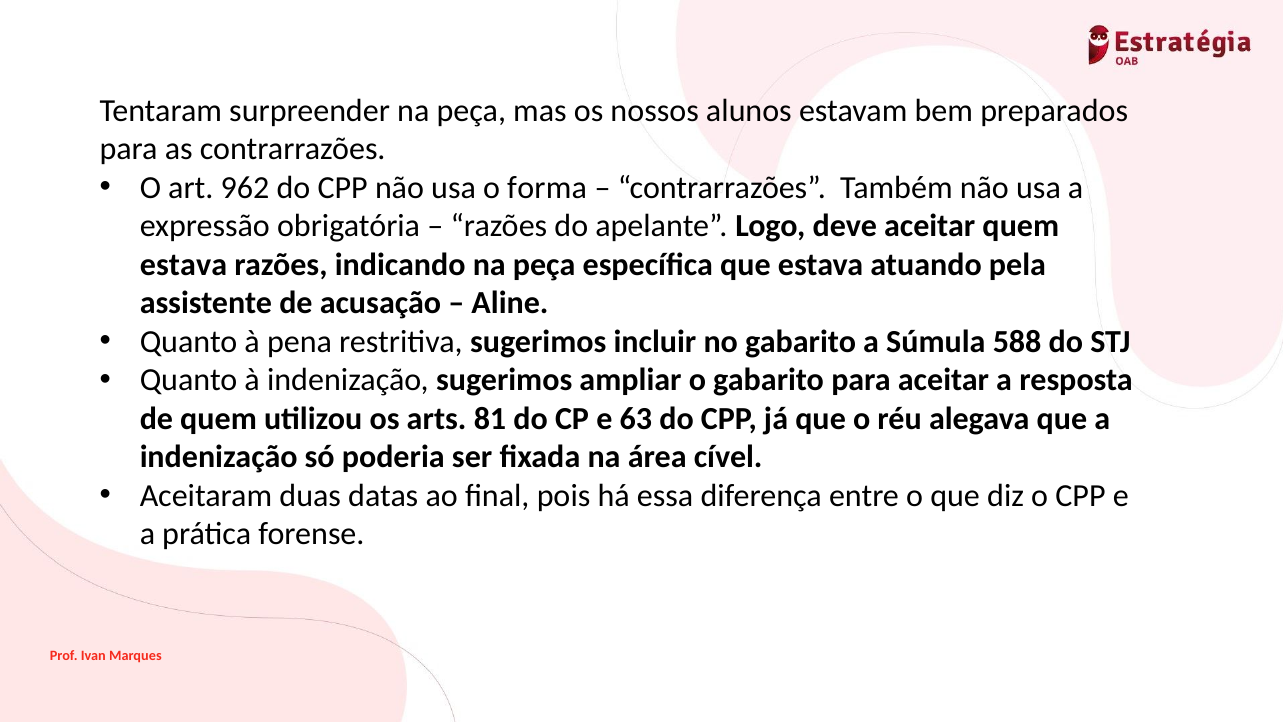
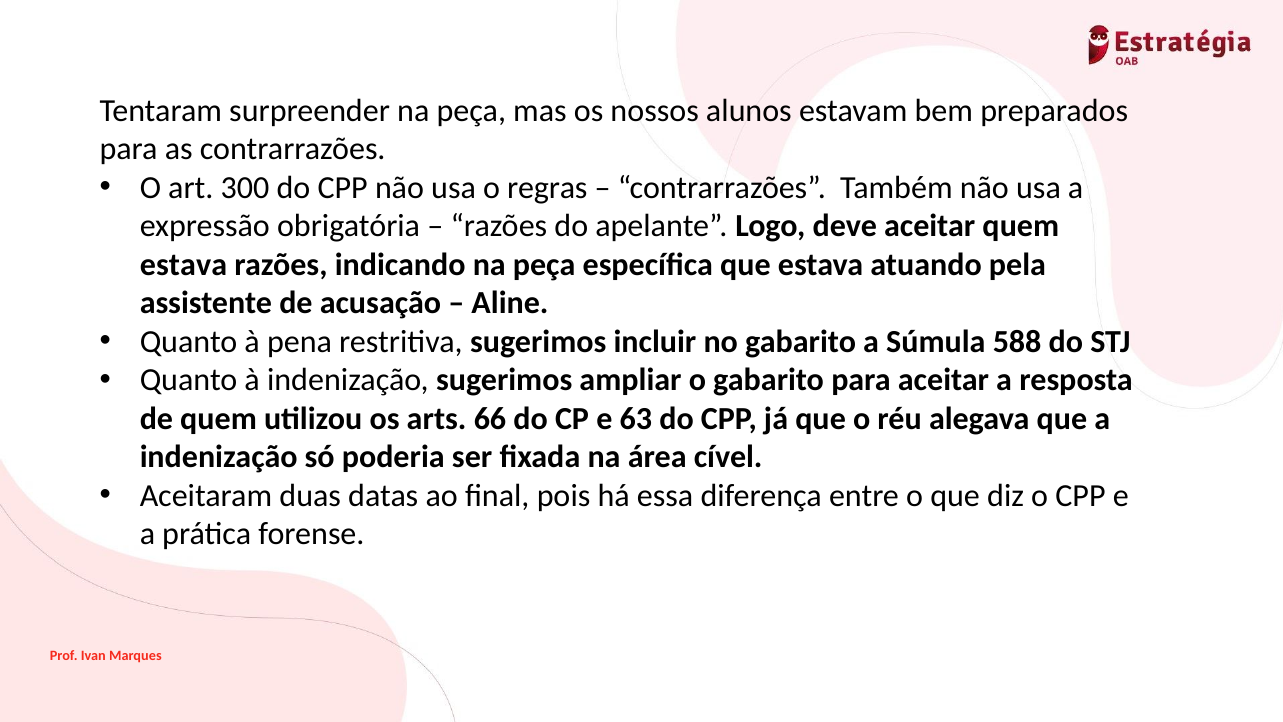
962: 962 -> 300 (245, 188)
forma: forma -> regras (547, 188)
81: 81 -> 66 (490, 419)
